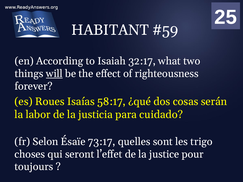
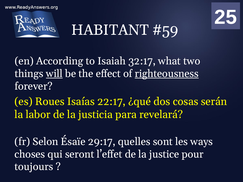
righteousness underline: none -> present (167, 74)
58:17: 58:17 -> 22:17 (111, 102)
cuidado: cuidado -> revelará (161, 115)
73:17: 73:17 -> 29:17 (102, 142)
trigo: trigo -> ways (202, 142)
